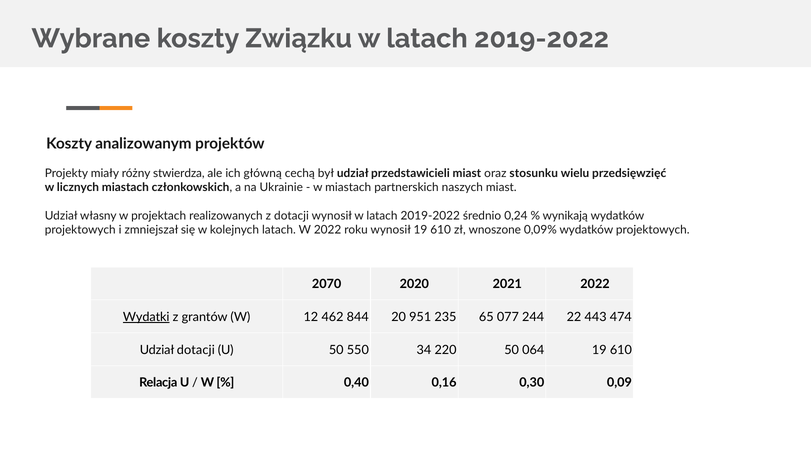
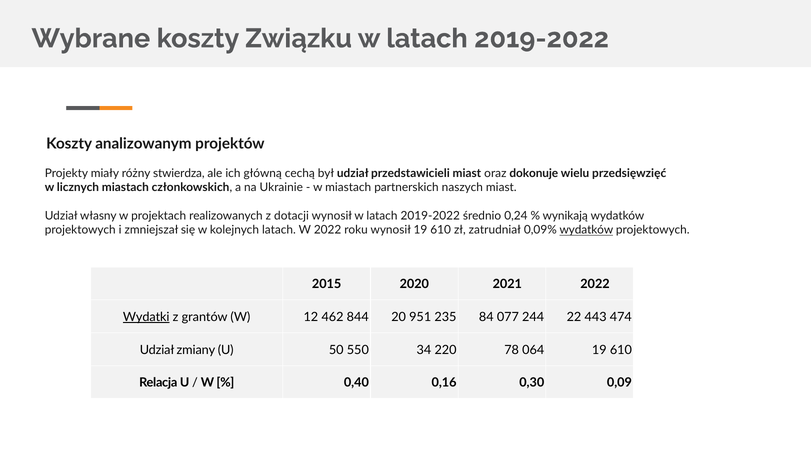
stosunku: stosunku -> dokonuje (534, 173)
wnoszone: wnoszone -> zatrudniał (495, 230)
wydatków underline: none -> present (586, 230)
2070: 2070 -> 2015 (327, 284)
65: 65 -> 84 (486, 317)
Udział dotacji: dotacji -> zmiany (196, 350)
220 50: 50 -> 78 (512, 350)
